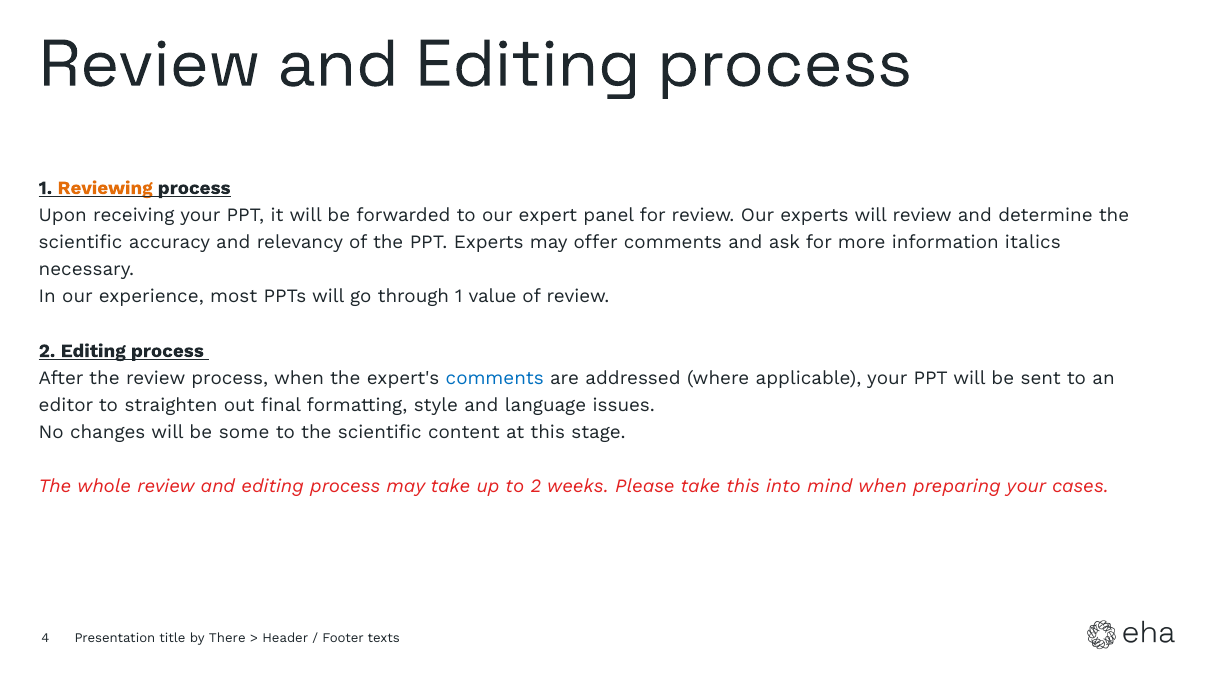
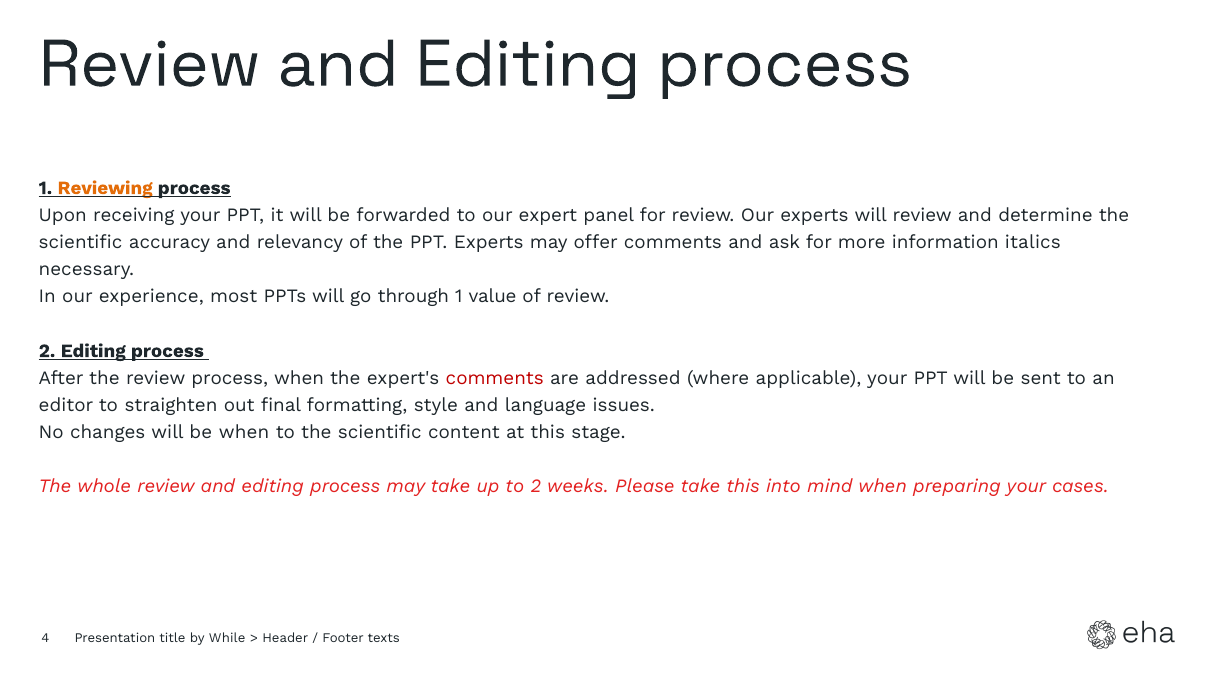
comments colour: blue -> red (495, 378)
be some: some -> when (244, 432)
There: There -> While (227, 638)
